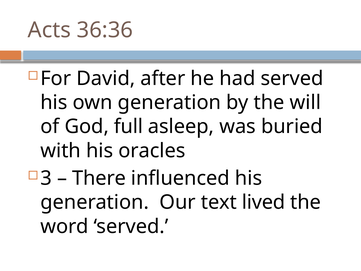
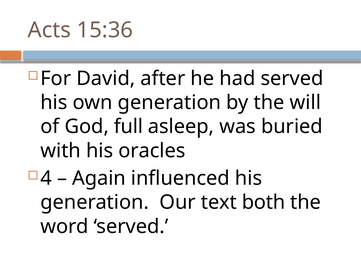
36:36: 36:36 -> 15:36 (105, 30)
3: 3 -> 4 (46, 178)
There: There -> Again (99, 178)
lived: lived -> both (264, 202)
